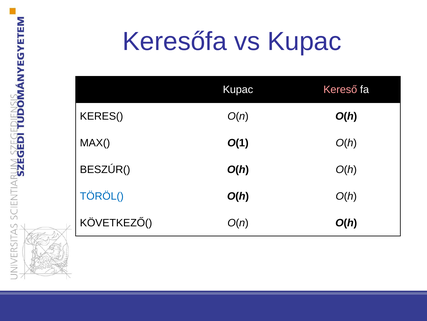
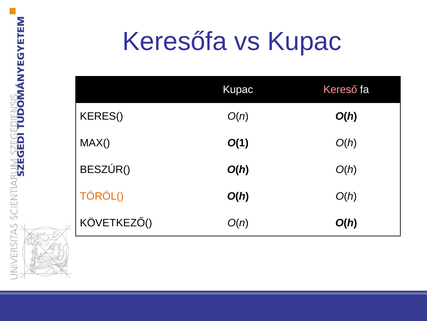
TÖRÖL( colour: blue -> orange (102, 196)
